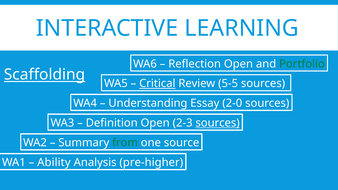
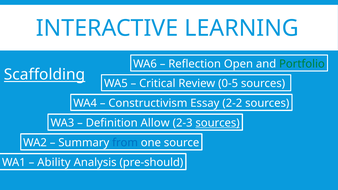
Critical underline: present -> none (157, 84)
5-5: 5-5 -> 0-5 (228, 84)
Understanding: Understanding -> Constructivism (148, 103)
2-0: 2-0 -> 2-2 (232, 103)
Definition Open: Open -> Allow (155, 123)
from colour: green -> blue (125, 143)
pre-higher: pre-higher -> pre-should (151, 163)
